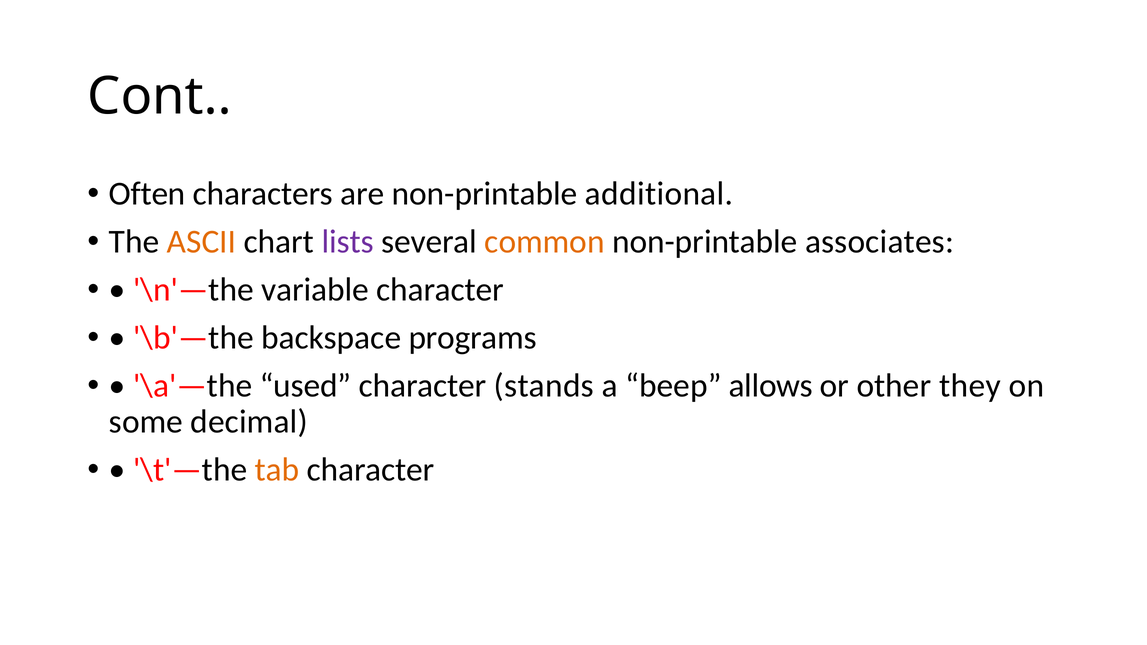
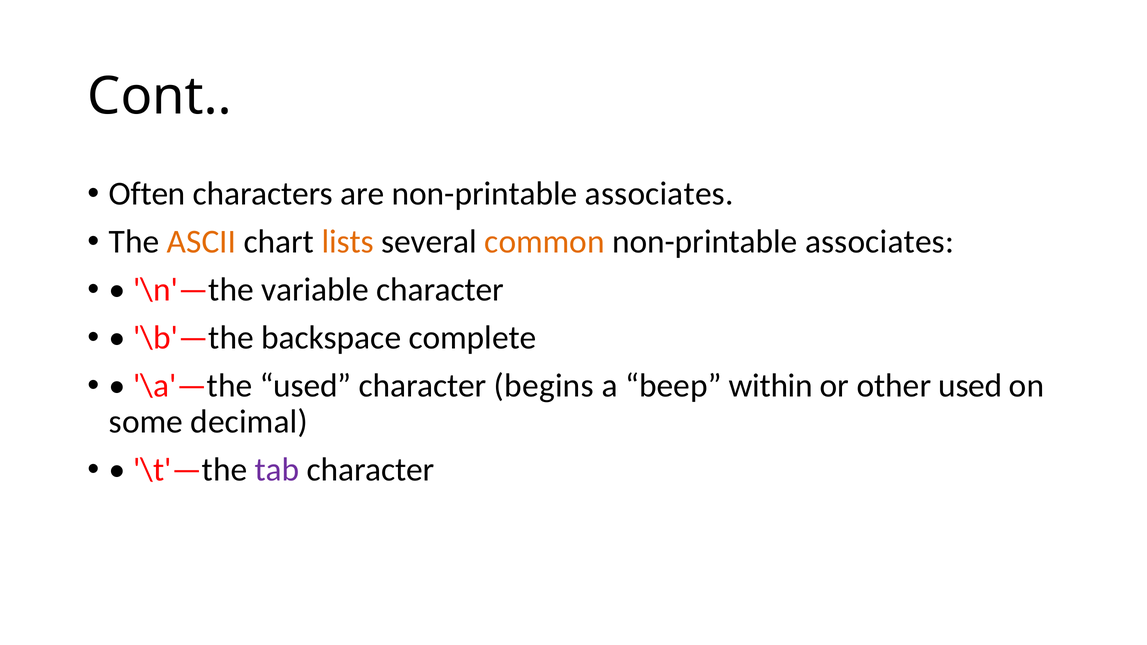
are non-printable additional: additional -> associates (659, 194)
lists colour: purple -> orange (348, 242)
programs: programs -> complete (473, 338)
stands: stands -> begins (544, 386)
allows: allows -> within (771, 386)
other they: they -> used (970, 386)
tab colour: orange -> purple (277, 470)
